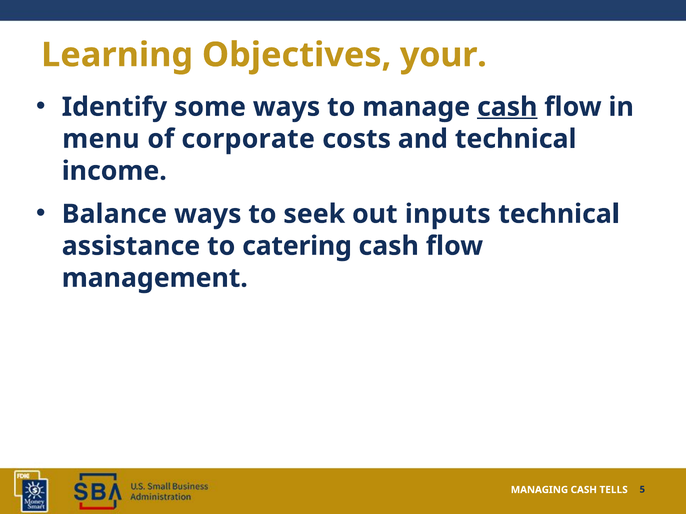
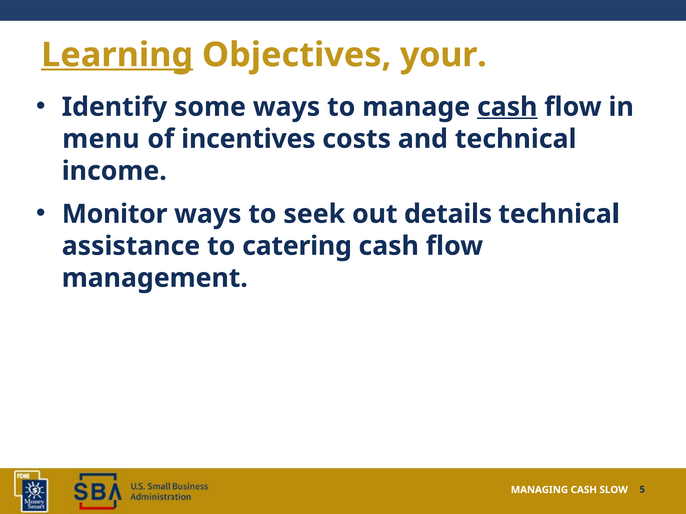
Learning underline: none -> present (117, 55)
corporate: corporate -> incentives (248, 139)
Balance: Balance -> Monitor (115, 214)
inputs: inputs -> details (448, 214)
TELLS: TELLS -> SLOW (614, 490)
